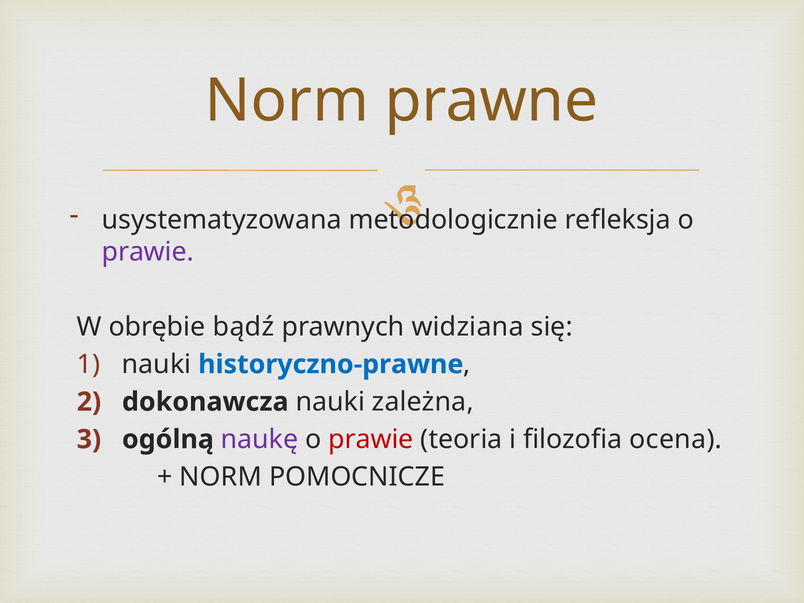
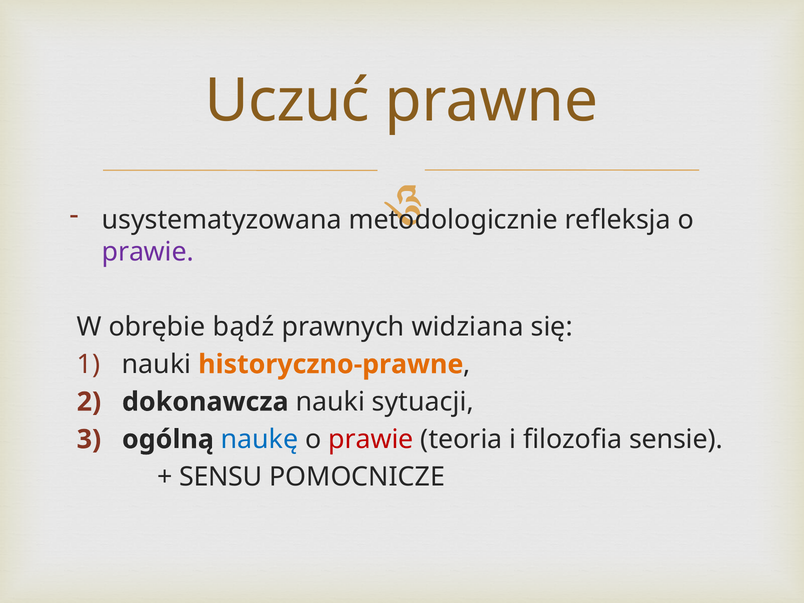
Norm: Norm -> Uczuć (287, 101)
historyczno-prawne colour: blue -> orange (331, 364)
zależna: zależna -> sytuacji (423, 402)
naukę colour: purple -> blue (260, 439)
ocena: ocena -> sensie (676, 439)
NORM: NORM -> SENSU (221, 477)
